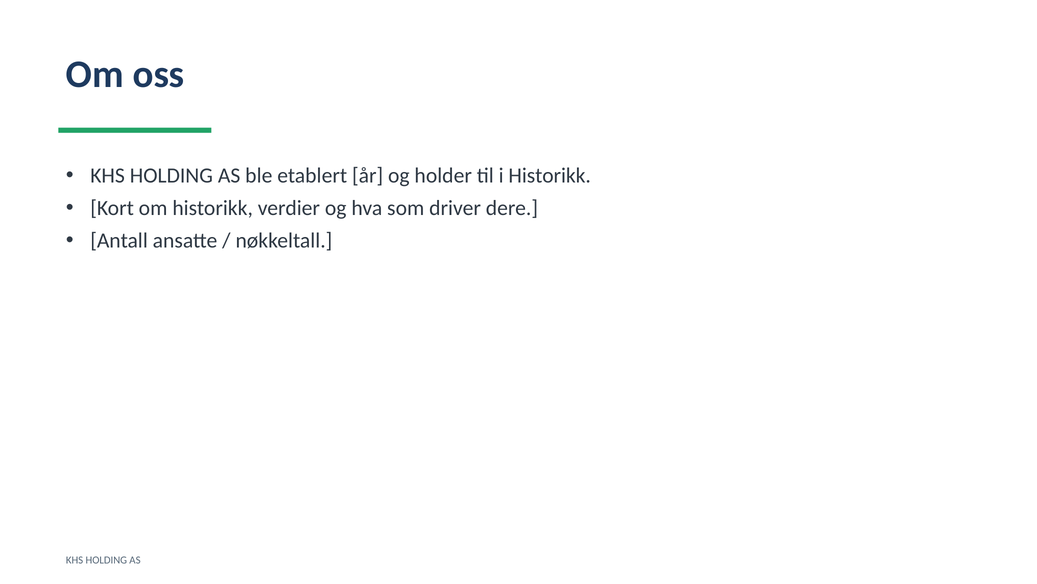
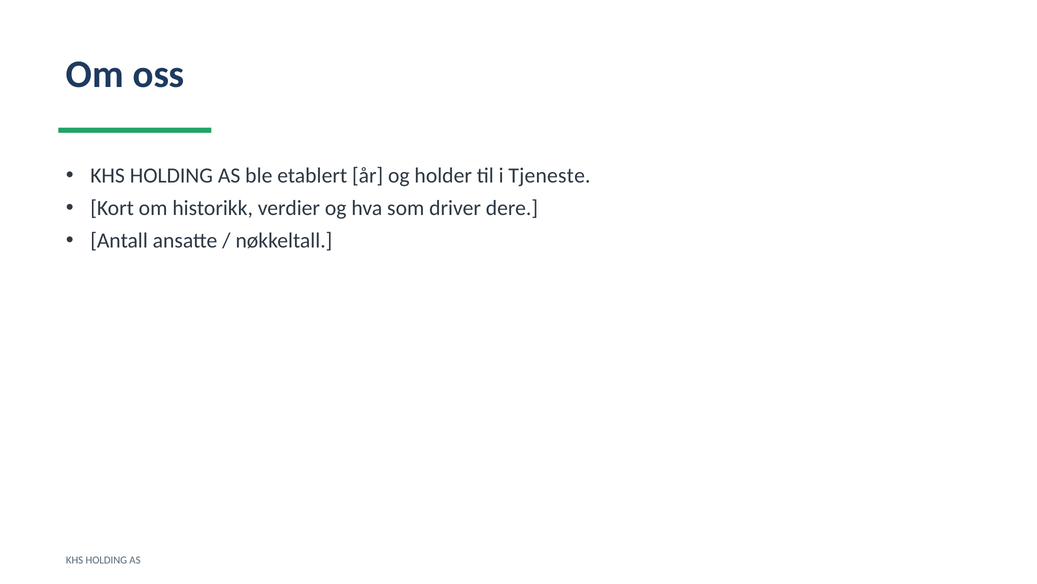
i Historikk: Historikk -> Tjeneste (550, 176)
